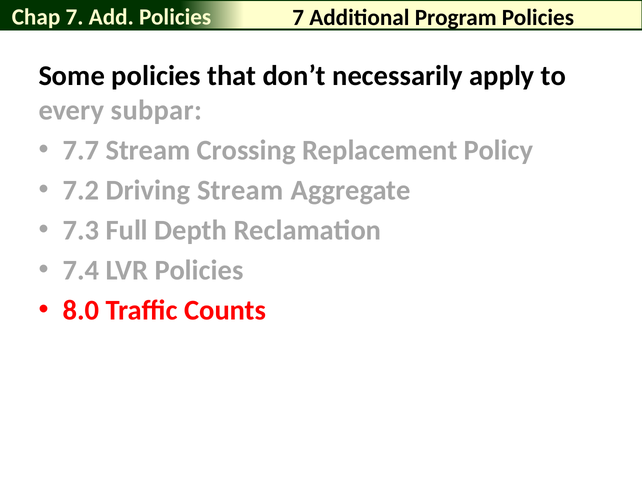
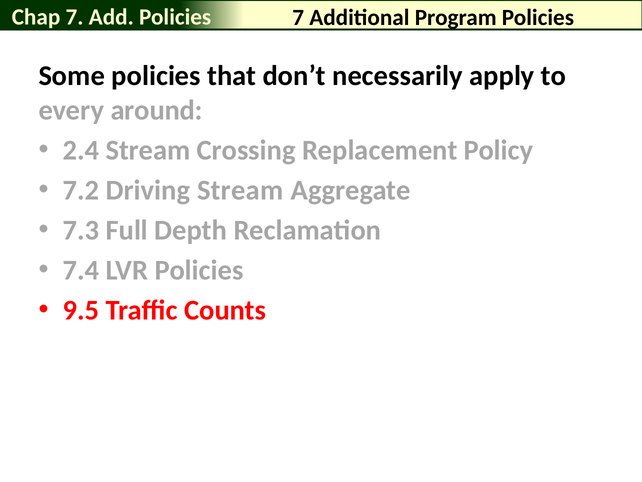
subpar: subpar -> around (157, 110)
7.7: 7.7 -> 2.4 (81, 150)
8.0: 8.0 -> 9.5 (81, 310)
